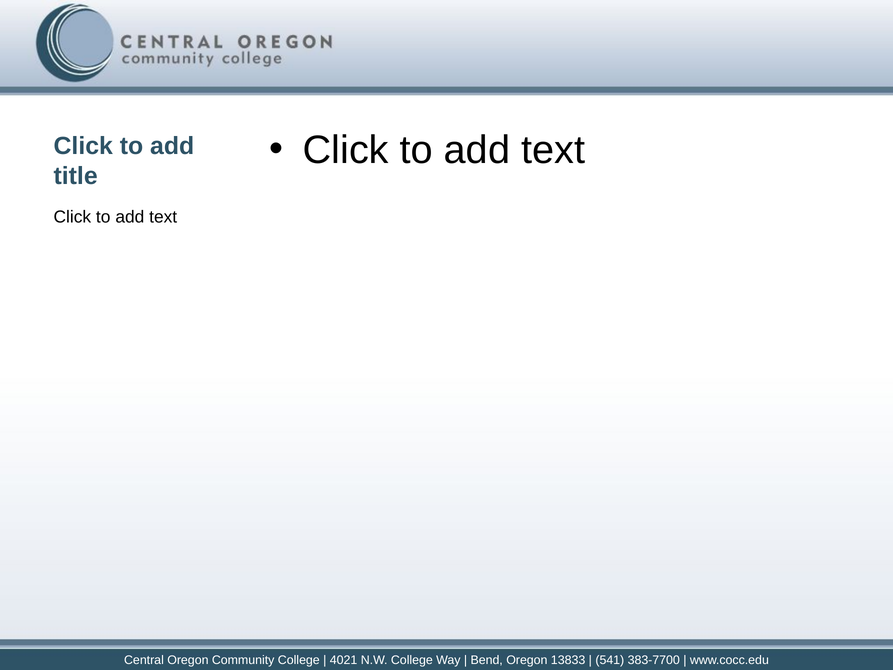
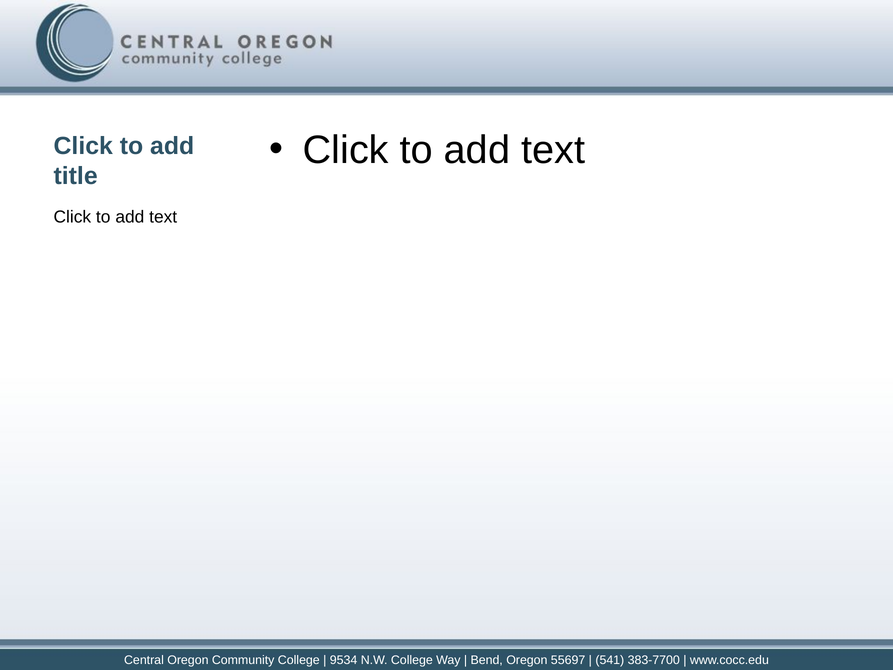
4021: 4021 -> 9534 (344, 660)
13833: 13833 -> 55697 (568, 660)
